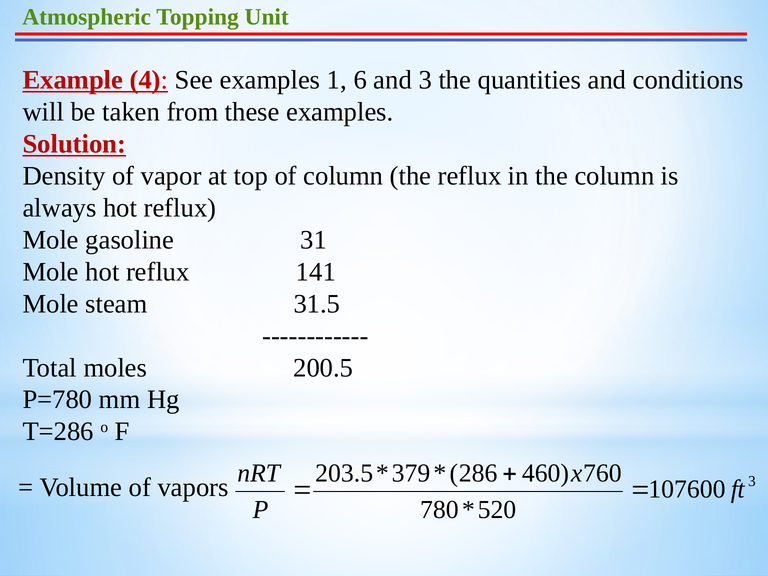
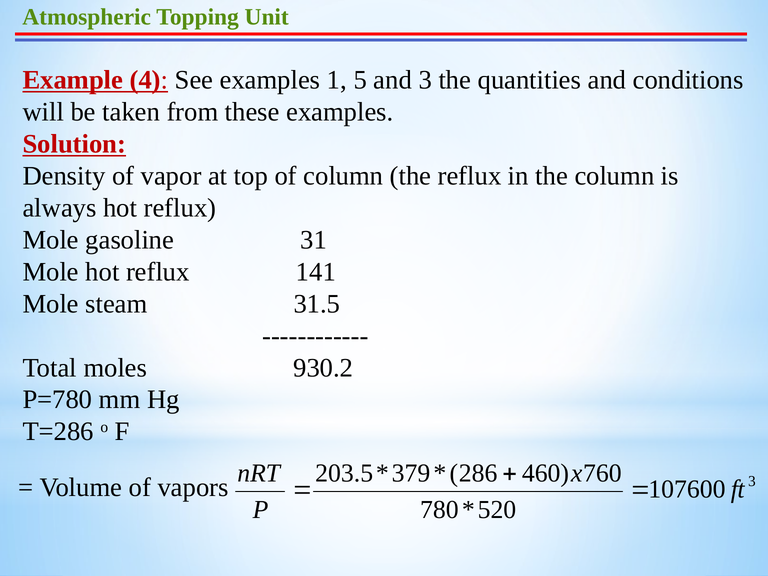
1 6: 6 -> 5 (360, 80)
200.5: 200.5 -> 930.2 (323, 368)
